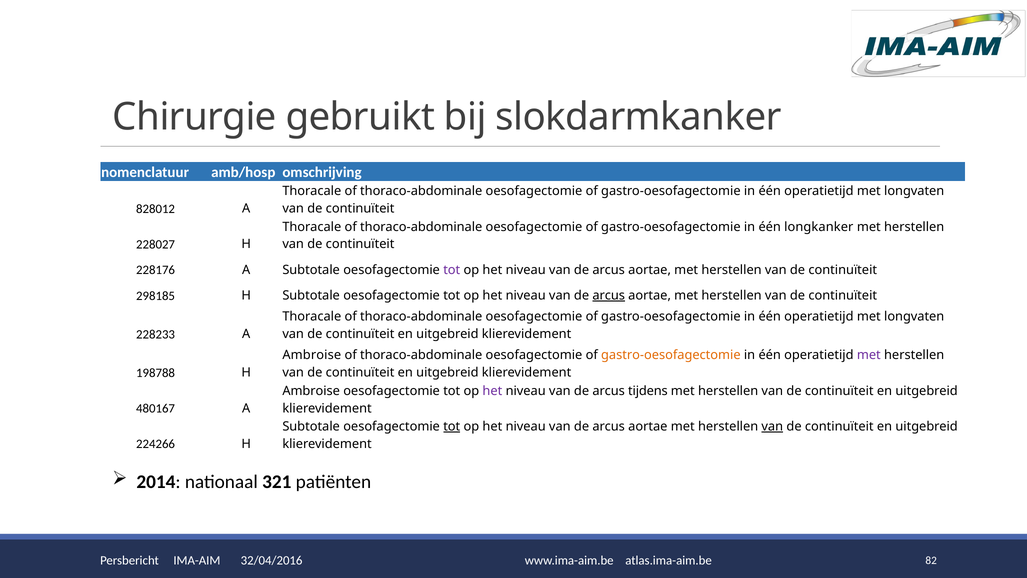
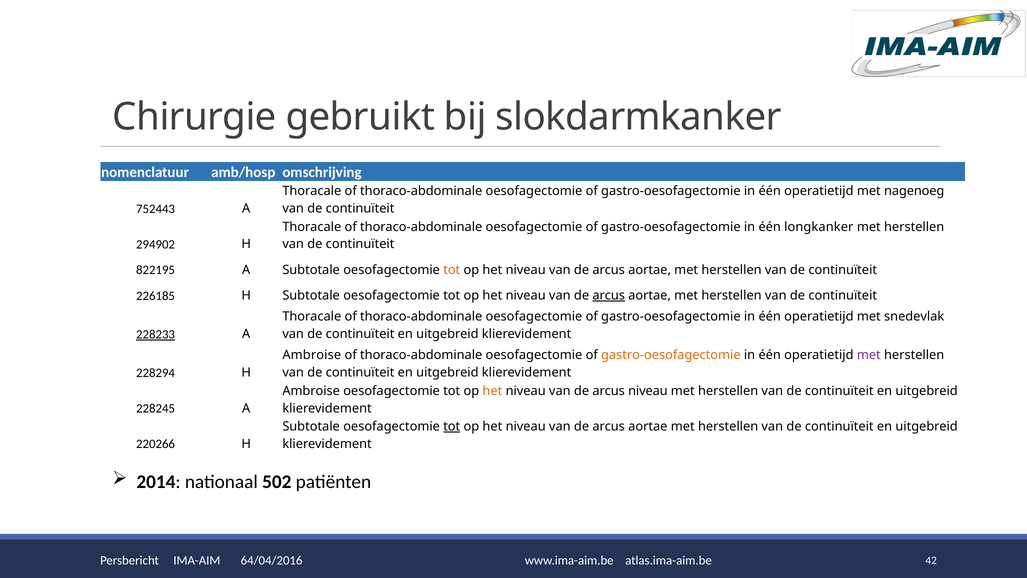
longvaten: longvaten -> nagenoeg (914, 191)
828012: 828012 -> 752443 (156, 209)
228027: 228027 -> 294902 (156, 244)
228176: 228176 -> 822195 (156, 270)
tot colour: purple -> orange (452, 270)
298185: 298185 -> 226185 (156, 296)
longvaten: longvaten -> snedevlak (914, 316)
228233 underline: none -> present (156, 334)
198788: 198788 -> 228294 (156, 373)
het colour: purple -> orange (492, 391)
arcus tijdens: tijdens -> niveau (648, 391)
480167: 480167 -> 228245 (156, 408)
van underline: present -> none (772, 426)
224266: 224266 -> 220266 (156, 444)
321: 321 -> 502 (277, 481)
82: 82 -> 42 (931, 560)
32/04/2016: 32/04/2016 -> 64/04/2016 (272, 560)
